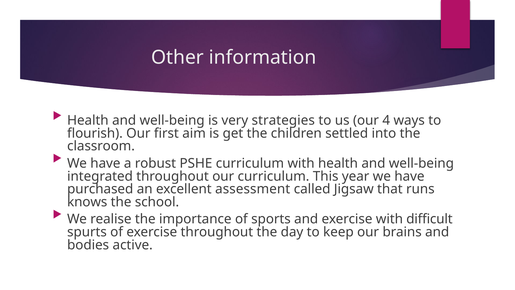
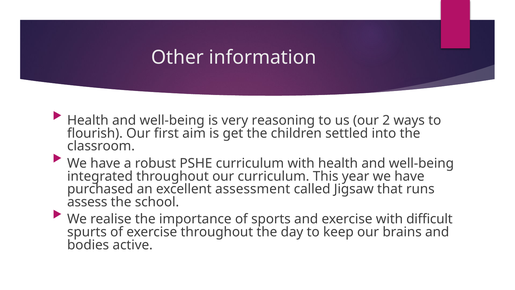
strategies: strategies -> reasoning (283, 120)
4: 4 -> 2 (386, 120)
knows: knows -> assess (87, 202)
